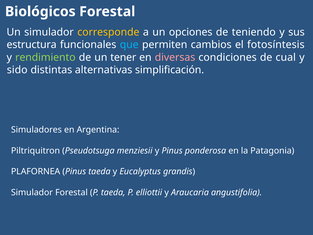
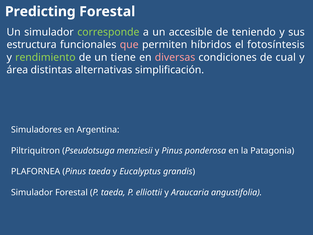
Biológicos: Biológicos -> Predicting (40, 12)
corresponde colour: yellow -> light green (108, 32)
opciones: opciones -> accesible (191, 32)
que colour: light blue -> pink (129, 45)
cambios: cambios -> híbridos (211, 45)
tener: tener -> tiene (123, 57)
sido: sido -> área (17, 70)
